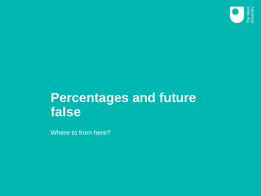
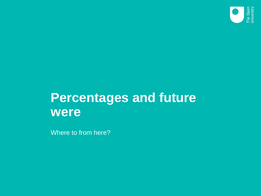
false: false -> were (66, 112)
